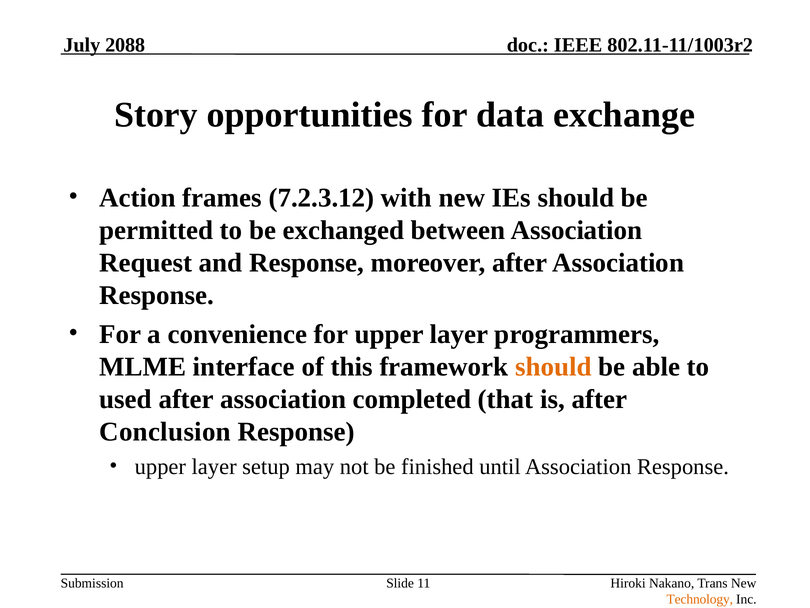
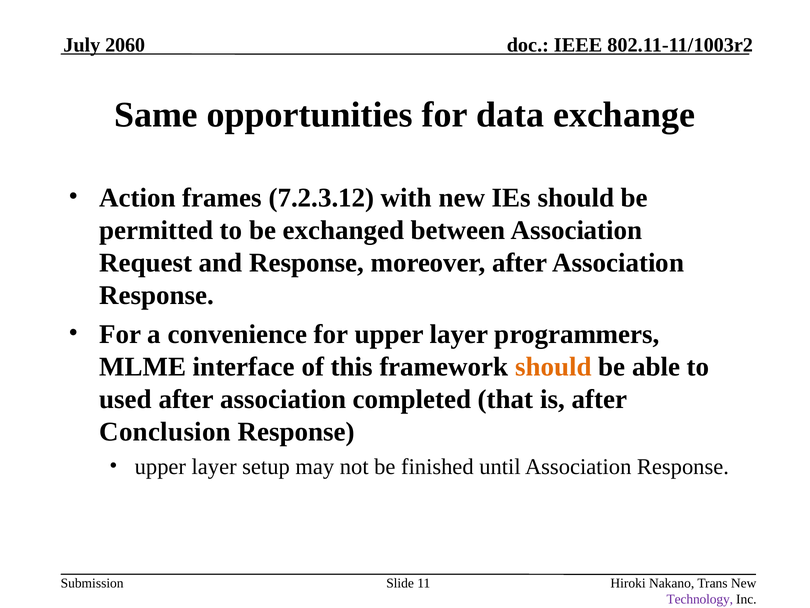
2088: 2088 -> 2060 (125, 45)
Story: Story -> Same (156, 115)
Technology colour: orange -> purple (700, 599)
